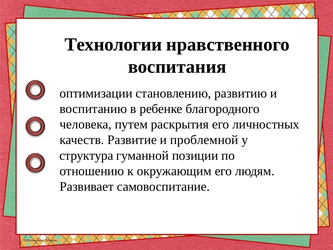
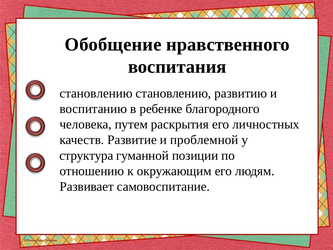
Технологии: Технологии -> Обобщение (113, 44)
оптимизации: оптимизации -> становлению (96, 93)
